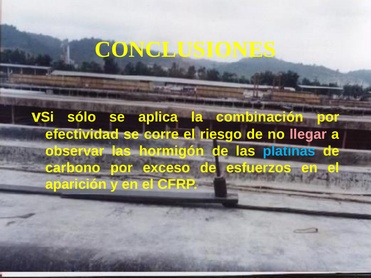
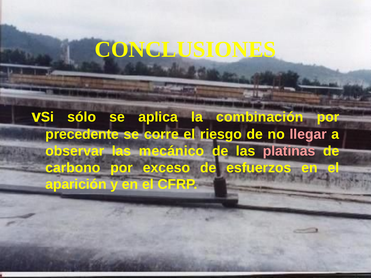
efectividad: efectividad -> precedente (82, 134)
hormigón: hormigón -> mecánico (172, 151)
platinas colour: light blue -> pink (289, 151)
